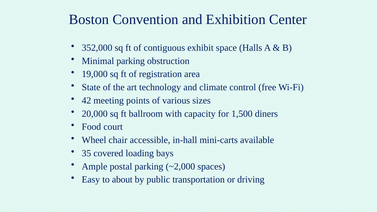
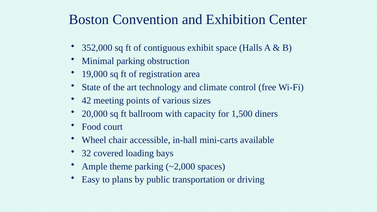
35: 35 -> 32 (86, 153)
postal: postal -> theme (121, 166)
about: about -> plans (122, 180)
